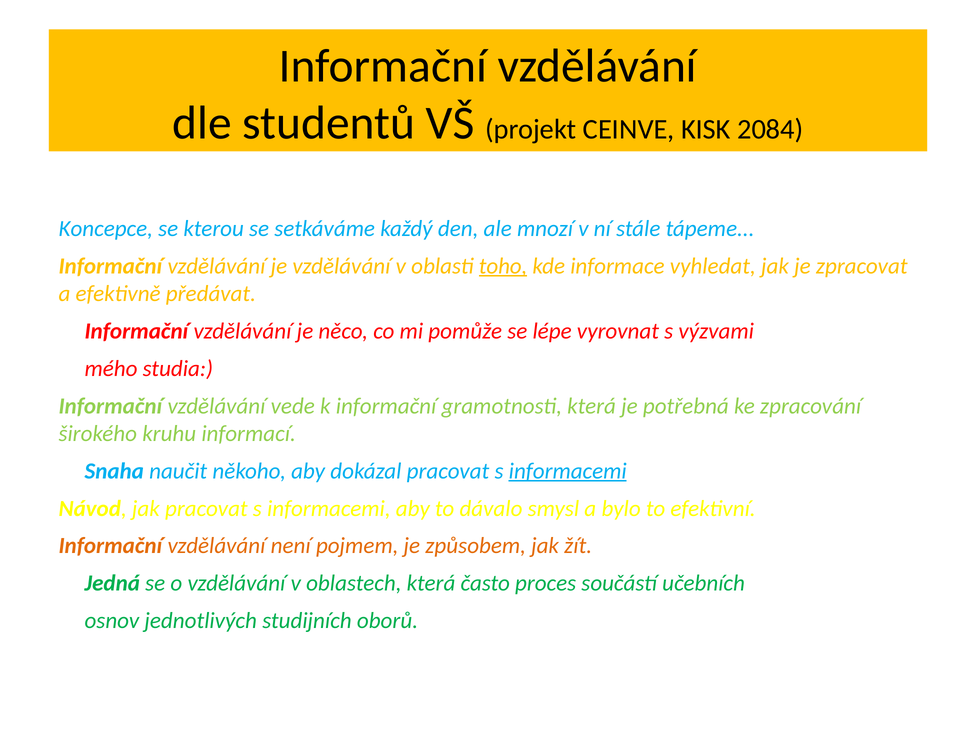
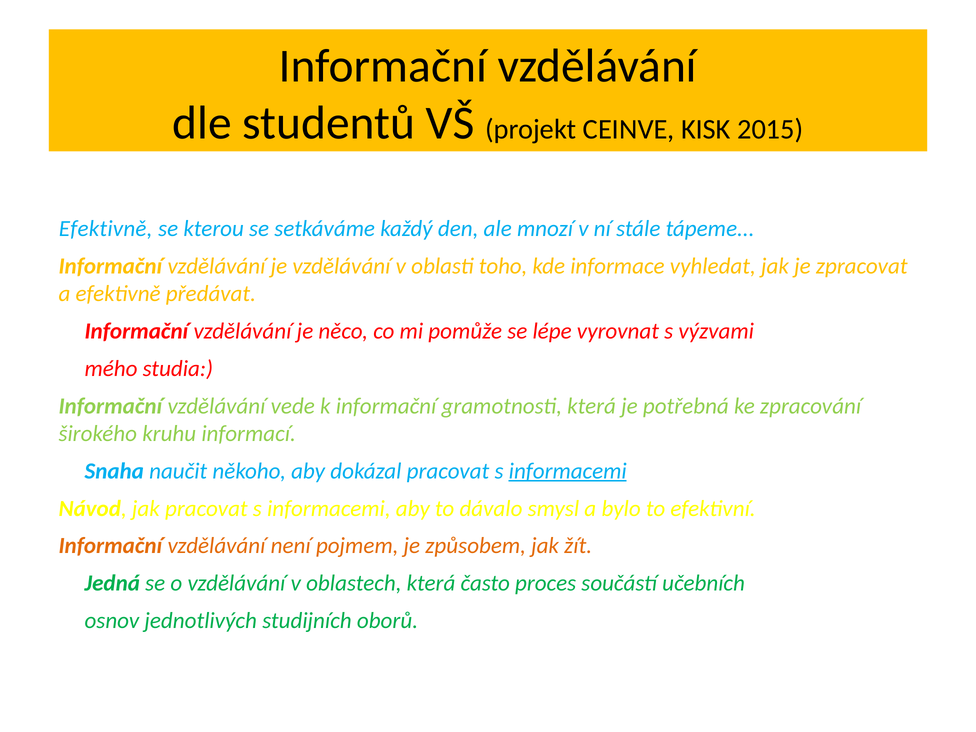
2084: 2084 -> 2015 (770, 129)
Koncepce: Koncepce -> Efektivně (106, 229)
toho underline: present -> none (503, 266)
